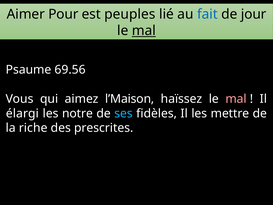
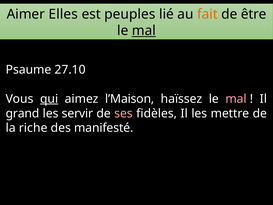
Pour: Pour -> Elles (63, 14)
fait colour: blue -> orange (207, 14)
jour: jour -> être (254, 14)
69.56: 69.56 -> 27.10 (70, 70)
qui underline: none -> present (49, 99)
élargi: élargi -> grand (22, 113)
notre: notre -> servir (77, 113)
ses colour: light blue -> pink (124, 113)
prescrites: prescrites -> manifesté (104, 128)
